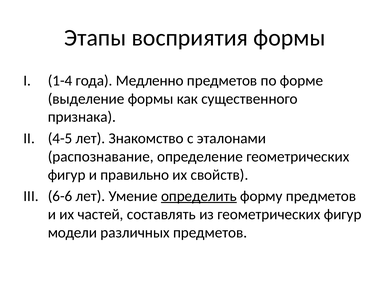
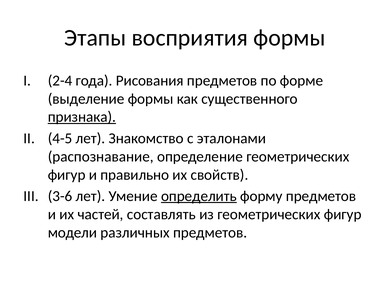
1-4: 1-4 -> 2-4 (60, 80)
Медленно: Медленно -> Рисования (150, 80)
признака underline: none -> present (82, 117)
6-6: 6-6 -> 3-6 (60, 196)
